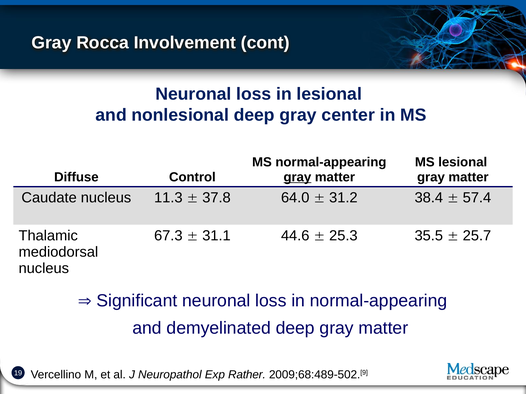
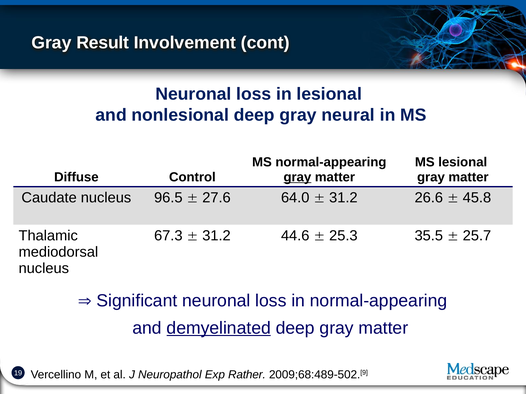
Rocca: Rocca -> Result (103, 43)
center: center -> neural (348, 115)
11.3: 11.3 -> 96.5 (168, 198)
37.8: 37.8 -> 27.6 (216, 198)
38.4: 38.4 -> 26.6 (429, 198)
57.4: 57.4 -> 45.8 (477, 198)
31.1: 31.1 -> 31.2 (216, 236)
demyelinated underline: none -> present (219, 329)
